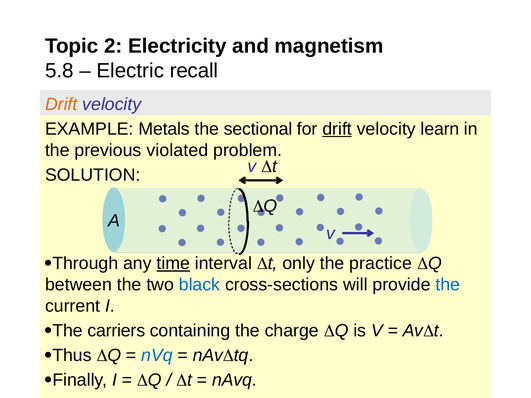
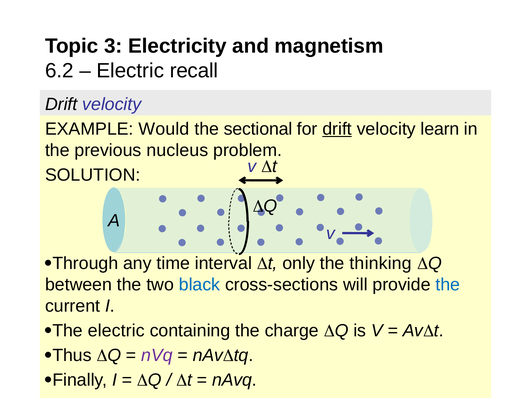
2: 2 -> 3 (113, 46)
5.8: 5.8 -> 6.2 (59, 71)
Drift colour: orange -> black (61, 104)
Metals: Metals -> Would (164, 129)
violated: violated -> nucleus (177, 150)
time underline: present -> none (173, 264)
practice: practice -> thinking (381, 264)
The carriers: carriers -> electric (116, 331)
nVq colour: blue -> purple (157, 356)
